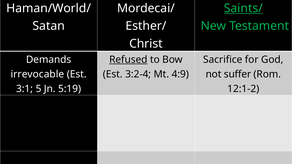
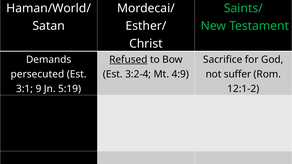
Saints/ underline: present -> none (243, 8)
irrevocable: irrevocable -> persecuted (37, 74)
5: 5 -> 9 (38, 89)
